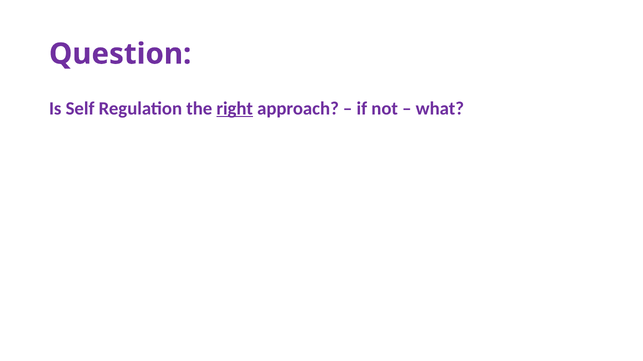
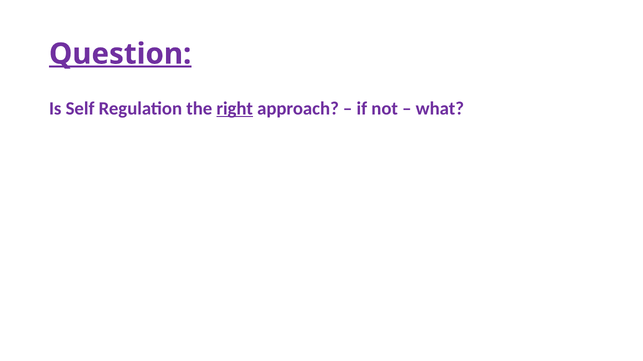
Question underline: none -> present (120, 54)
